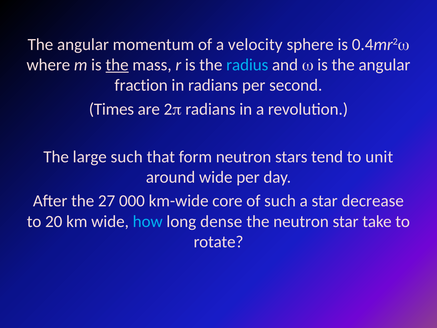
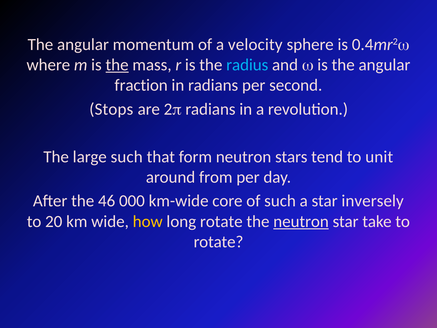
Times: Times -> Stops (111, 109)
around wide: wide -> from (216, 177)
27: 27 -> 46 (107, 201)
decrease: decrease -> inversely (373, 201)
how colour: light blue -> yellow (148, 221)
long dense: dense -> rotate (221, 221)
neutron underline: none -> present (301, 221)
